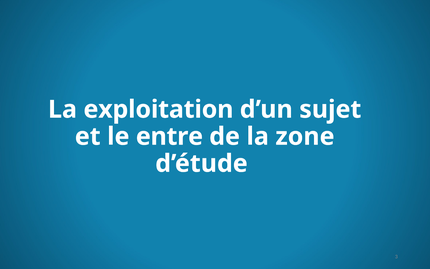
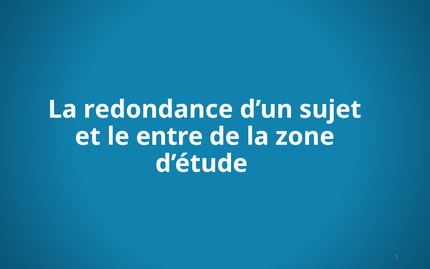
exploitation: exploitation -> redondance (158, 109)
